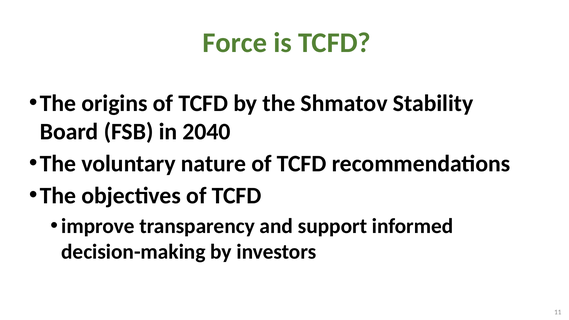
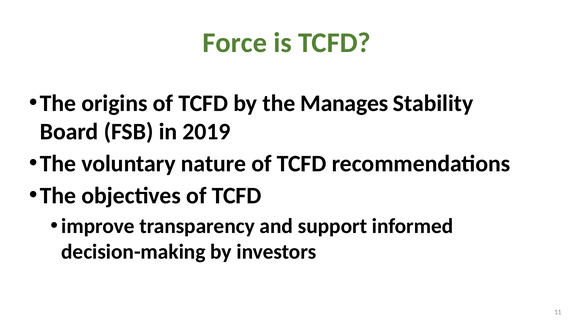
Shmatov: Shmatov -> Manages (344, 103)
2040: 2040 -> 2019 (207, 132)
